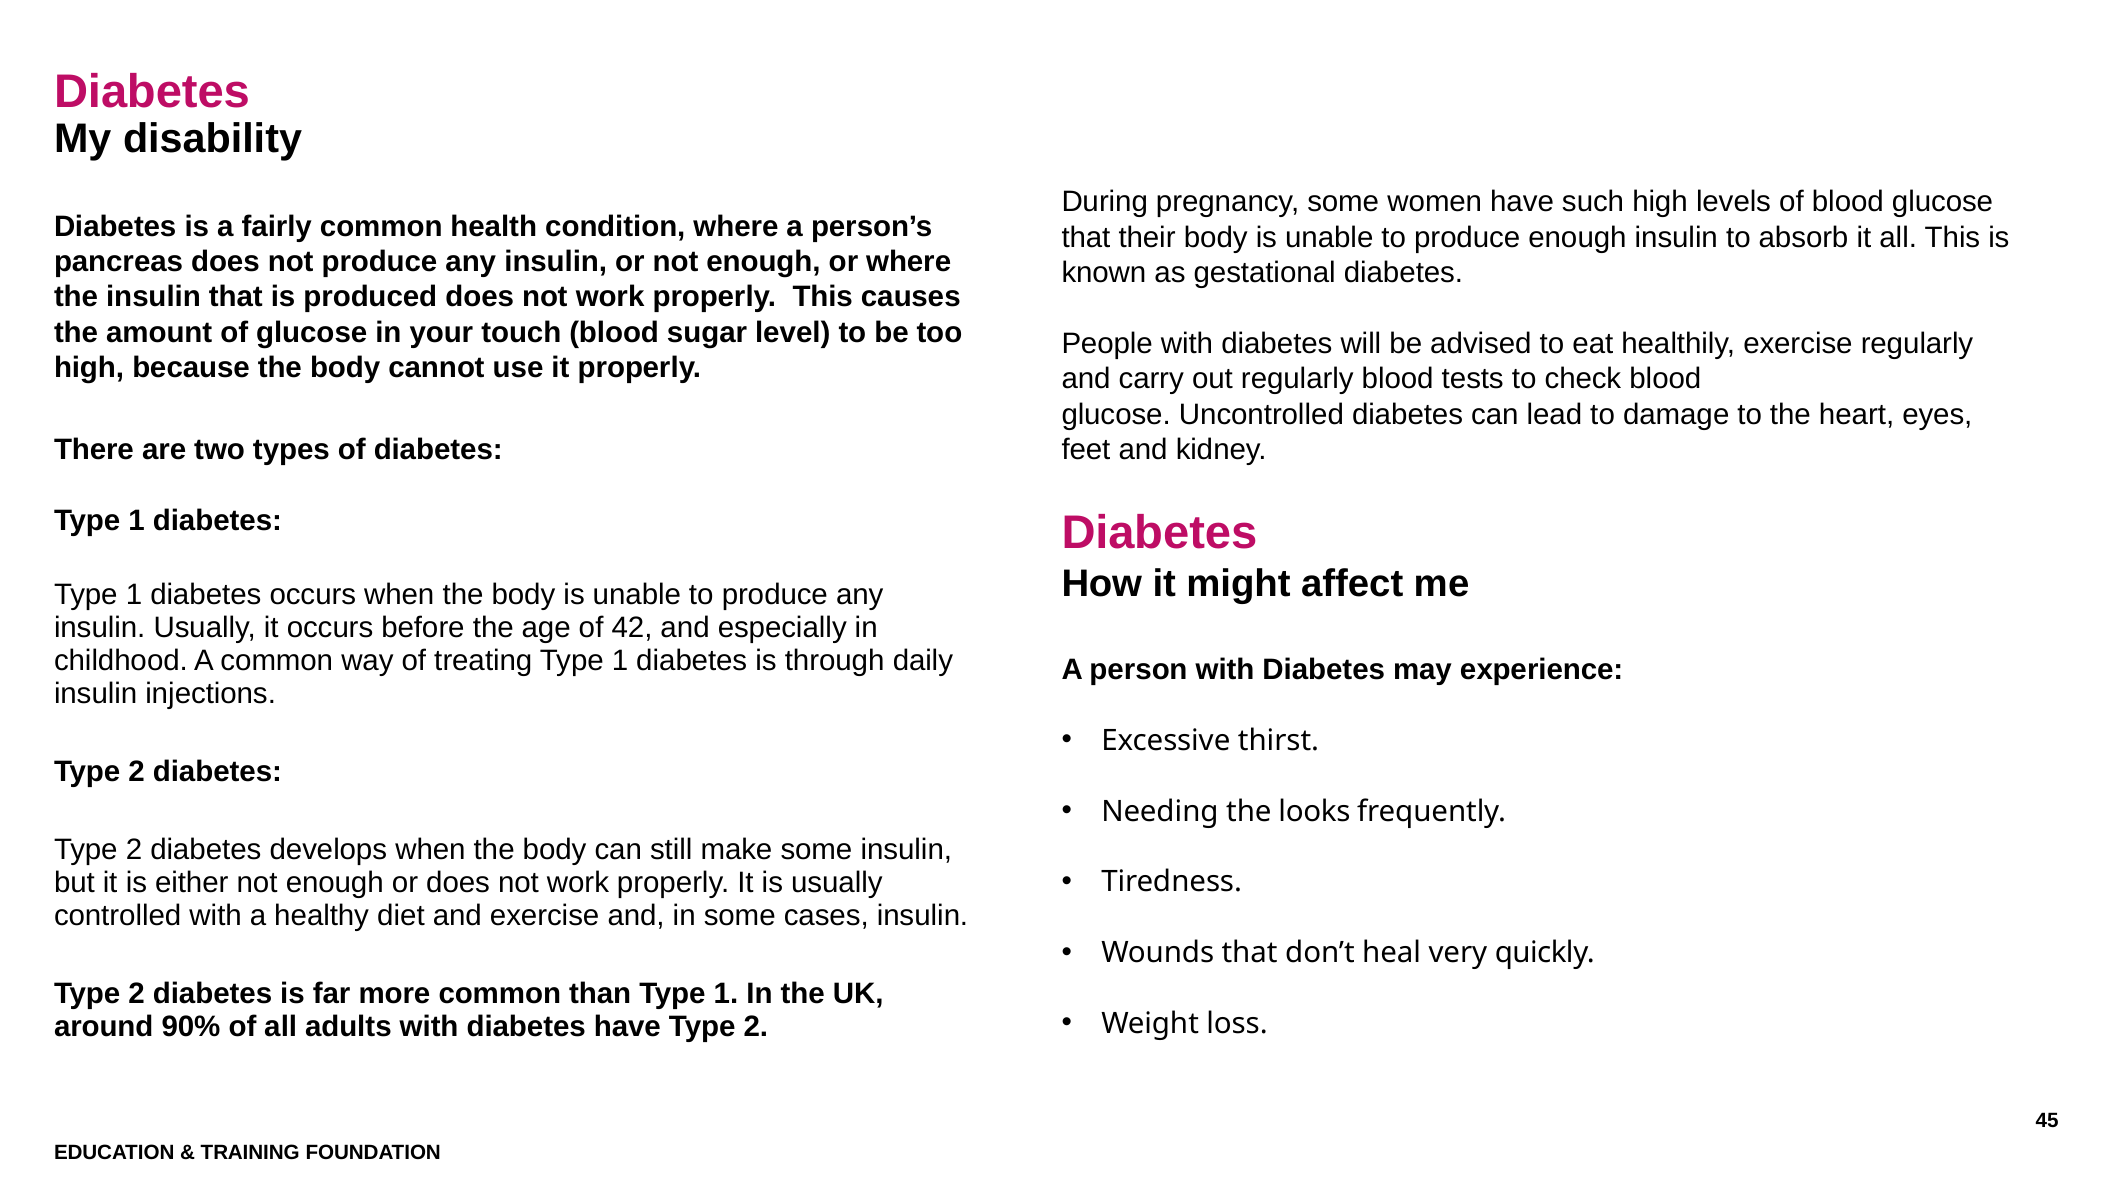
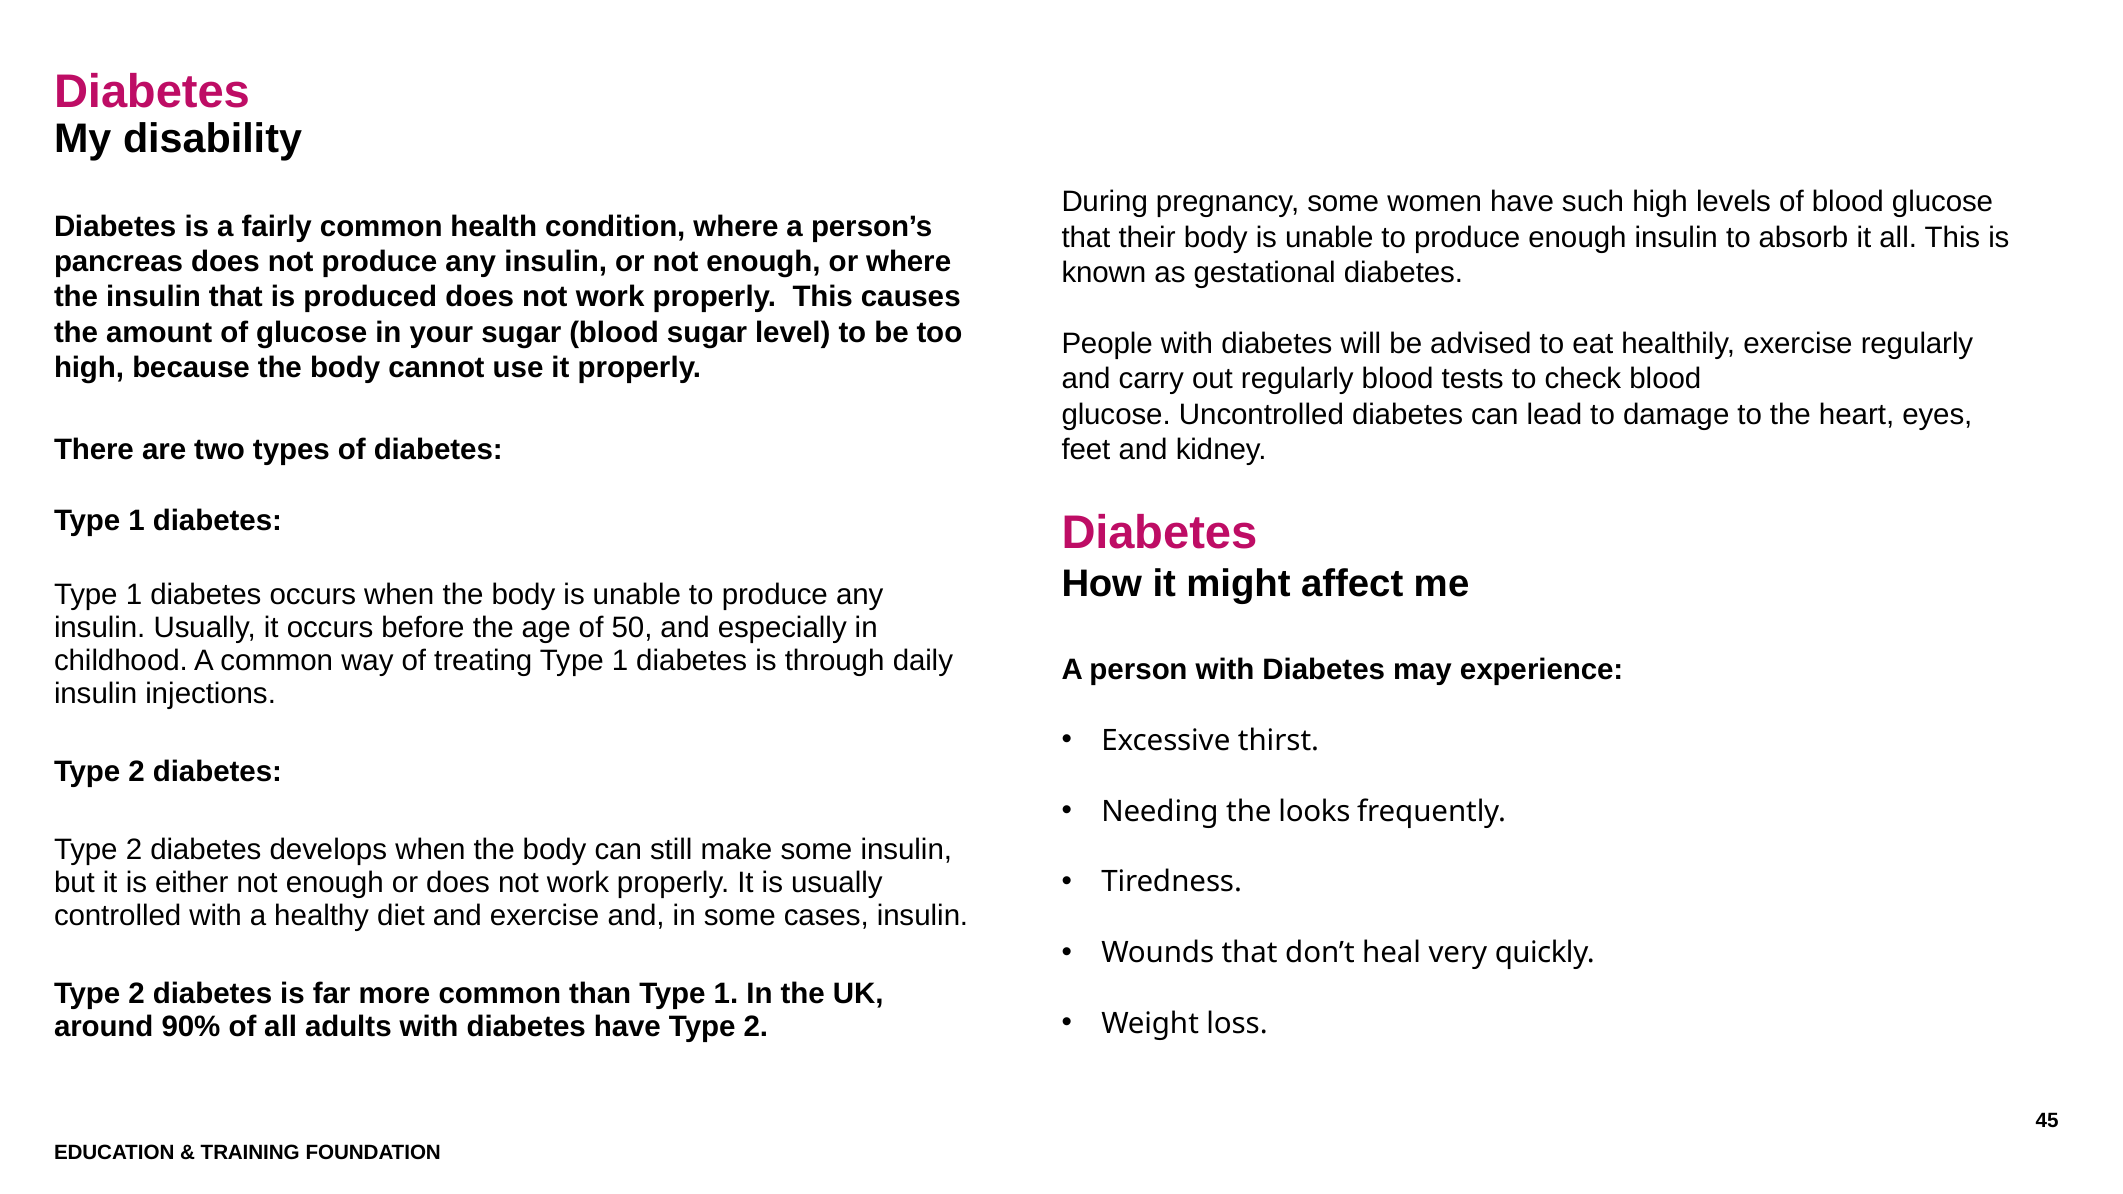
your touch: touch -> sugar (521, 333)
42: 42 -> 50 (632, 628)
